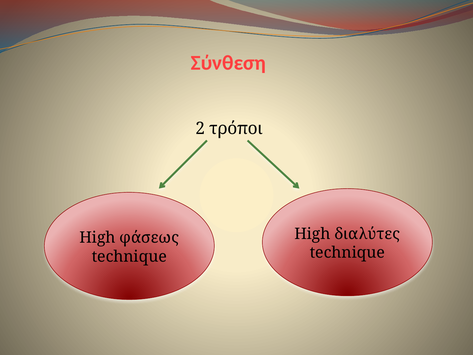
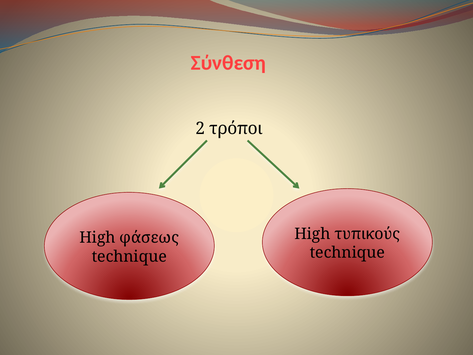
διαλύτες: διαλύτες -> τυπικούς (367, 234)
